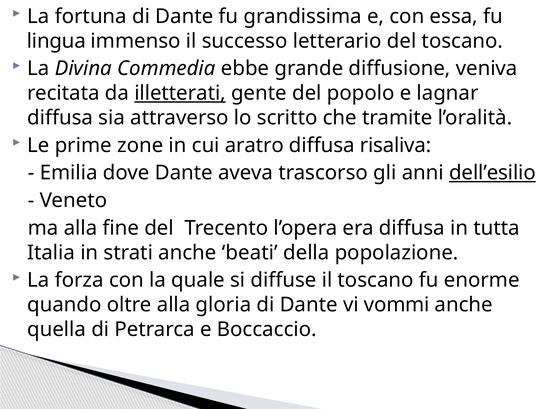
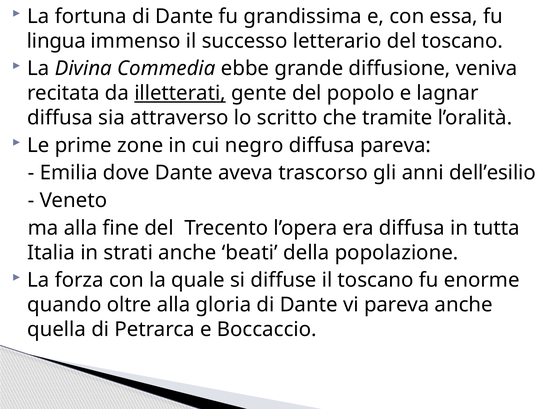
aratro: aratro -> negro (254, 145)
diffusa risaliva: risaliva -> pareva (395, 145)
dell’esilio underline: present -> none (492, 173)
vi vommi: vommi -> pareva (397, 305)
